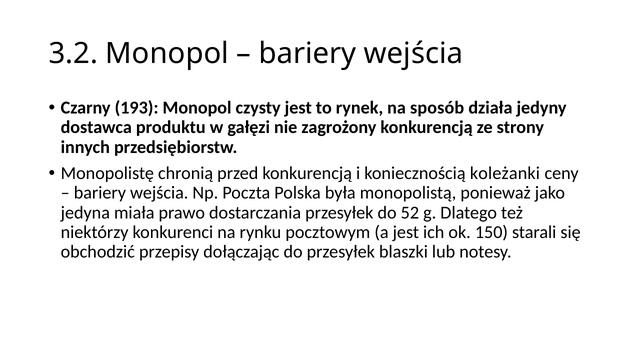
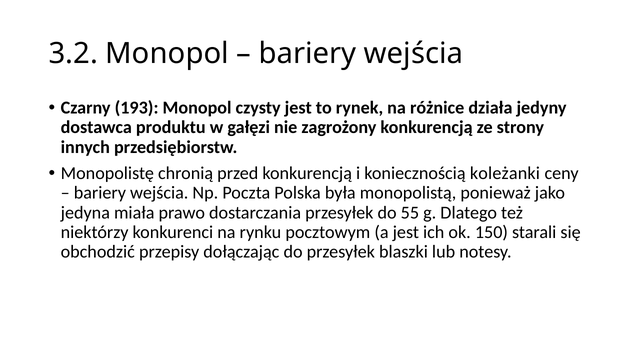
sposób: sposób -> różnice (437, 108)
52: 52 -> 55 (410, 212)
